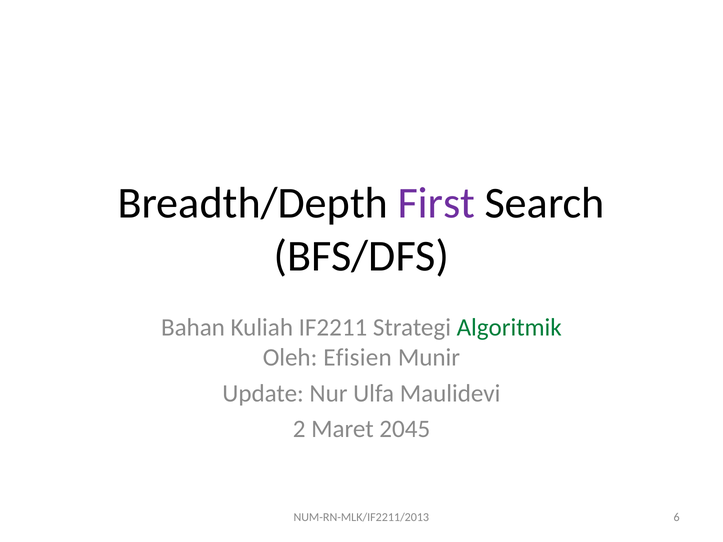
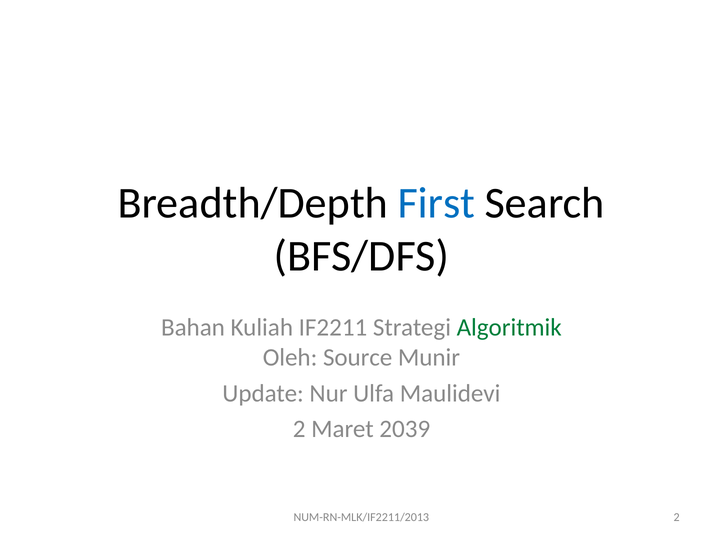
First colour: purple -> blue (436, 203)
Efisien: Efisien -> Source (358, 358)
2045: 2045 -> 2039 (405, 429)
NUM-RN-MLK/IF2211/2013 6: 6 -> 2 (677, 518)
